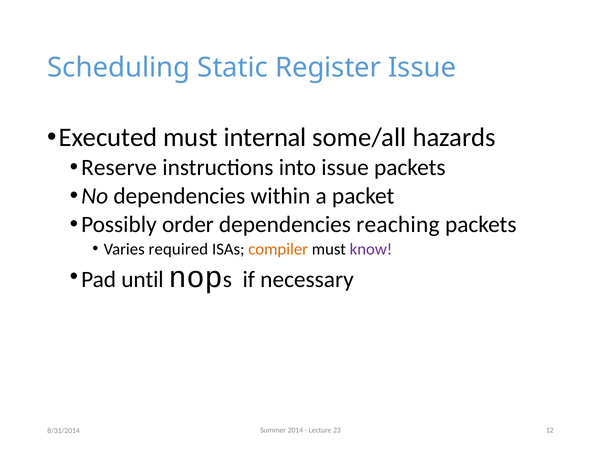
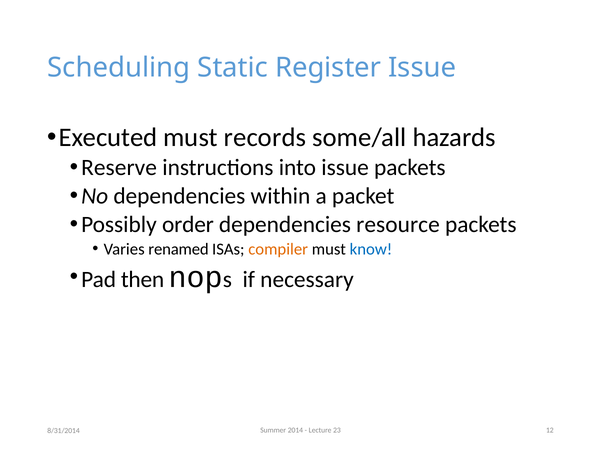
internal: internal -> records (265, 137)
reaching: reaching -> resource (398, 224)
required: required -> renamed (179, 249)
know colour: purple -> blue (371, 249)
until: until -> then (143, 279)
